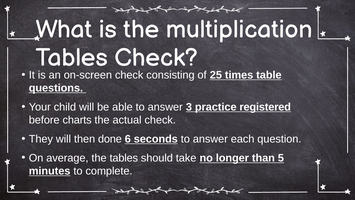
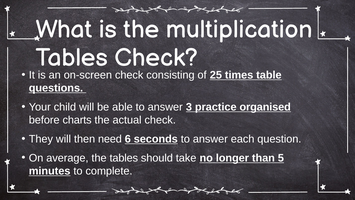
registered: registered -> organised (265, 107)
done: done -> need (110, 139)
